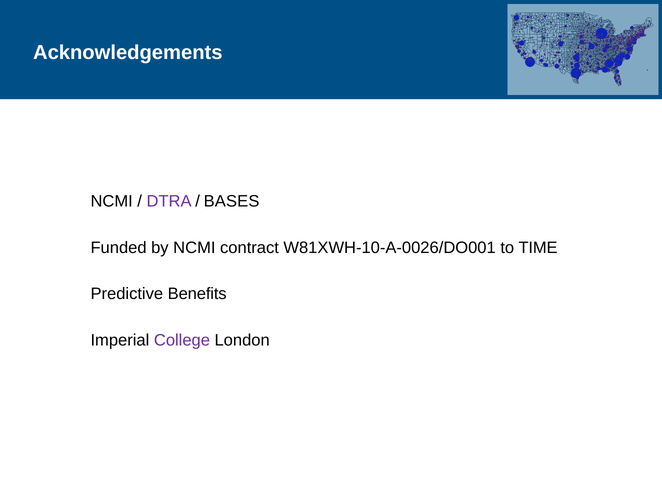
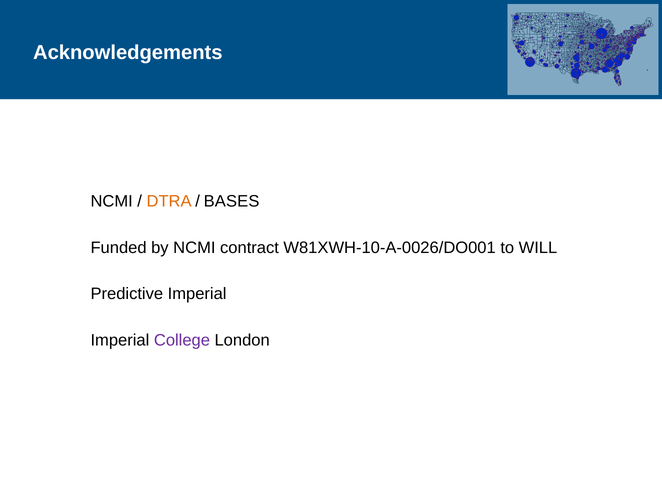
DTRA colour: purple -> orange (169, 202)
TIME: TIME -> WILL (538, 248)
Predictive Benefits: Benefits -> Imperial (197, 294)
